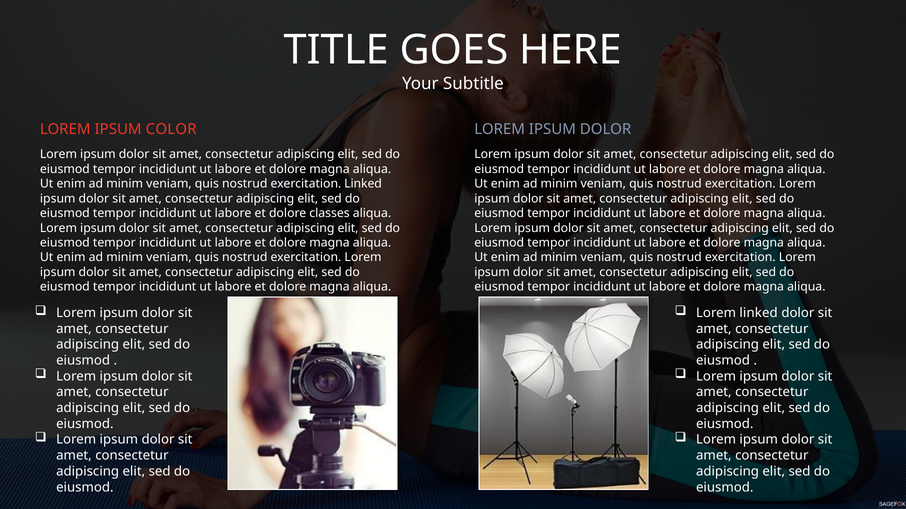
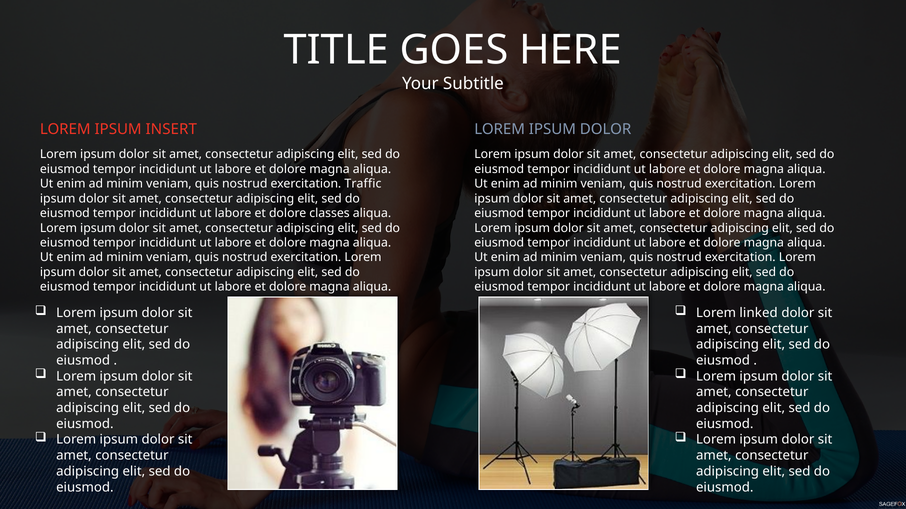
COLOR: COLOR -> INSERT (171, 129)
exercitation Linked: Linked -> Traffic (363, 184)
